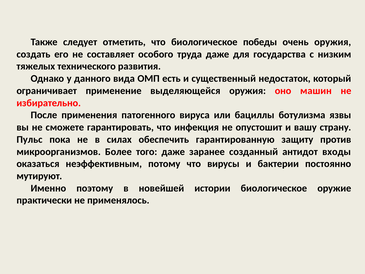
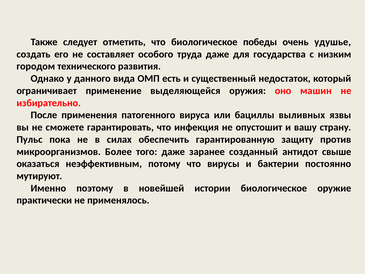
очень оружия: оружия -> удушье (333, 42)
тяжелых: тяжелых -> городом (36, 66)
ботулизма: ботулизма -> выливных (302, 115)
входы: входы -> свыше (337, 152)
